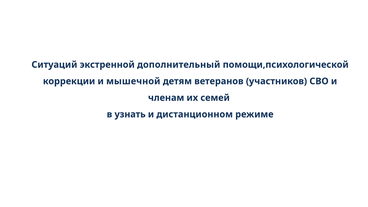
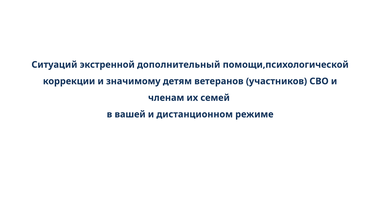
мышечной: мышечной -> значимому (133, 81)
узнать: узнать -> вашей (130, 114)
